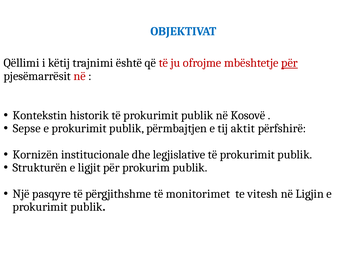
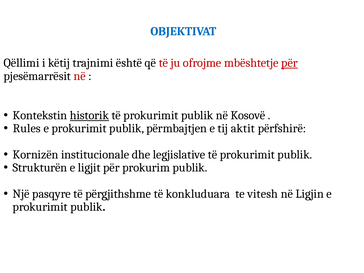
historik underline: none -> present (89, 115)
Sepse: Sepse -> Rules (27, 128)
monitorimet: monitorimet -> konkluduara (198, 194)
